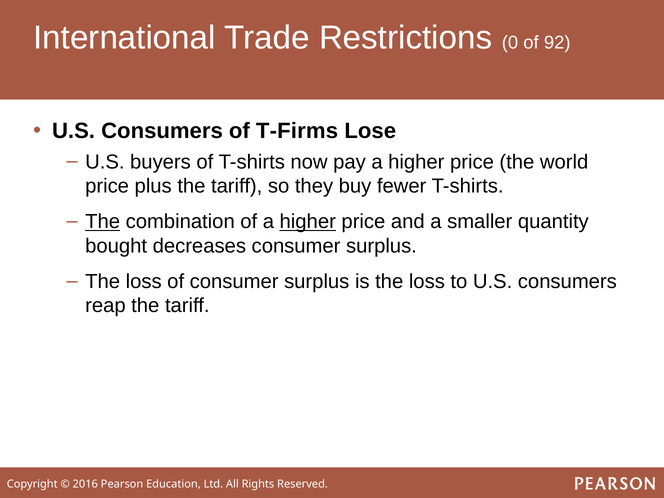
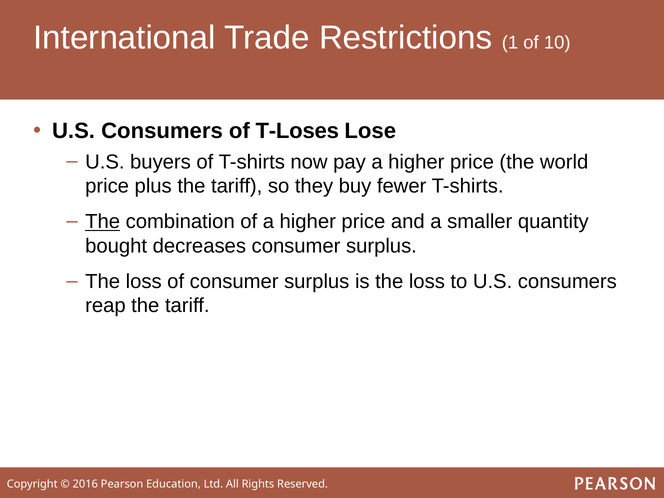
0: 0 -> 1 (510, 43)
92: 92 -> 10 (557, 43)
T-Firms: T-Firms -> T-Loses (297, 131)
higher underline: present -> none (308, 222)
